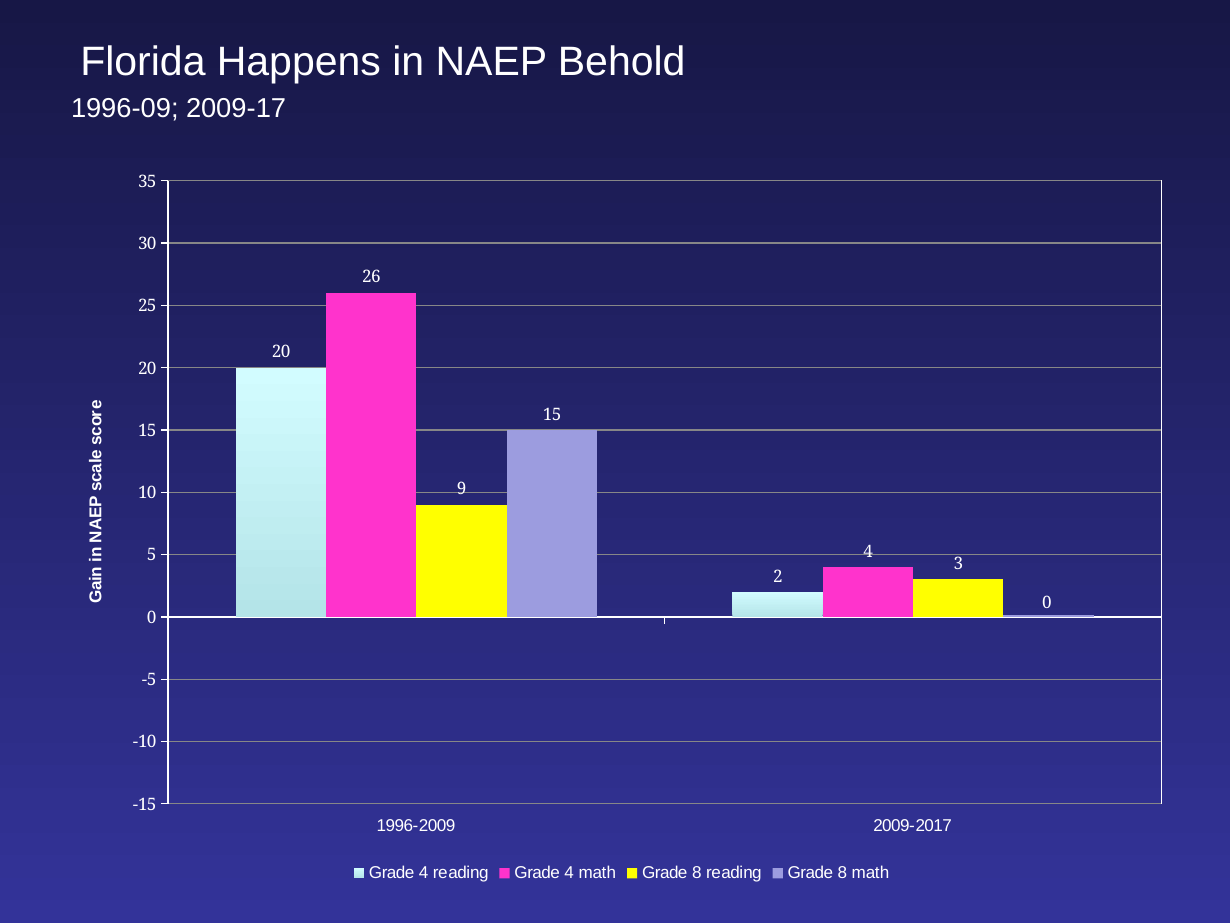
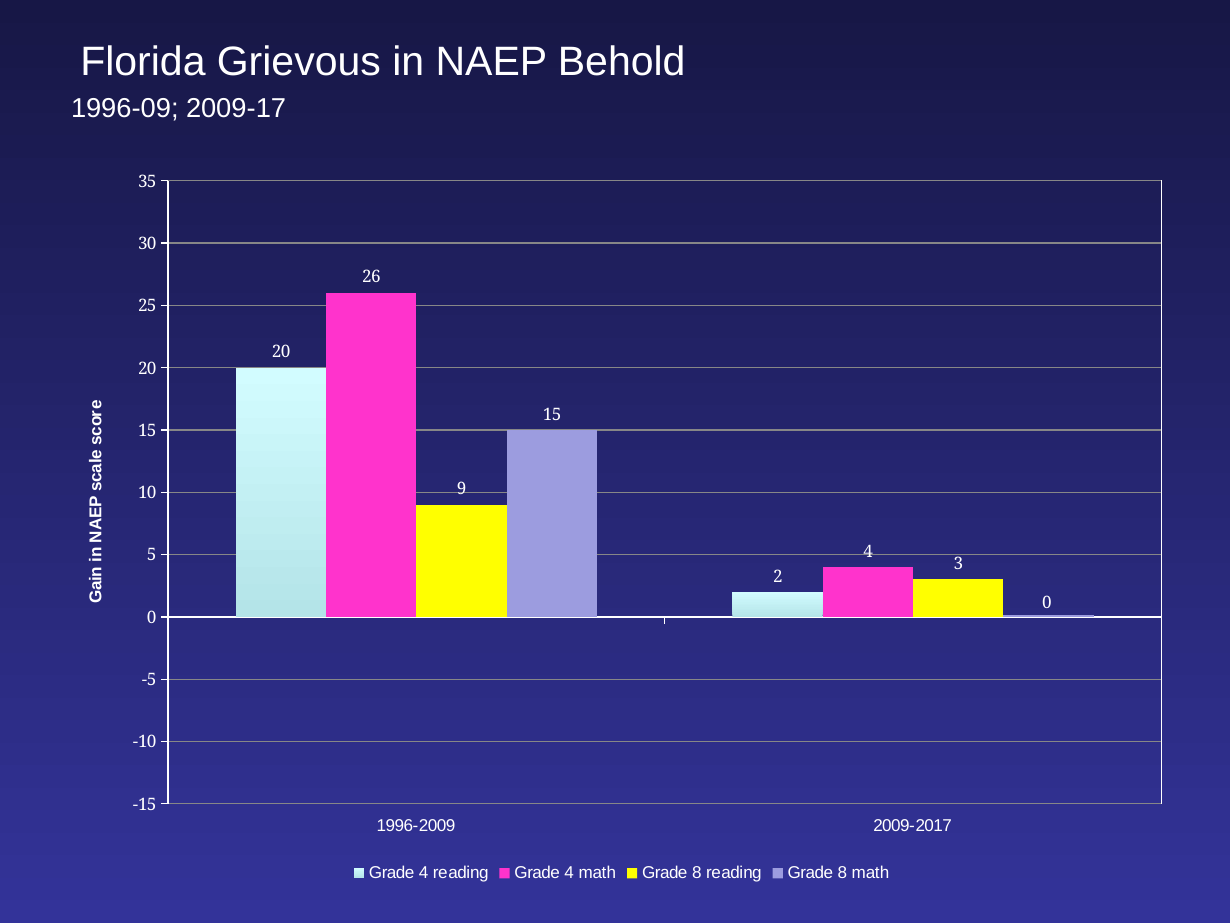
Happens: Happens -> Grievous (299, 62)
